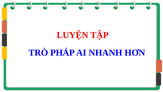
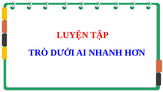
PHÁP: PHÁP -> DƯỚI (62, 52)
